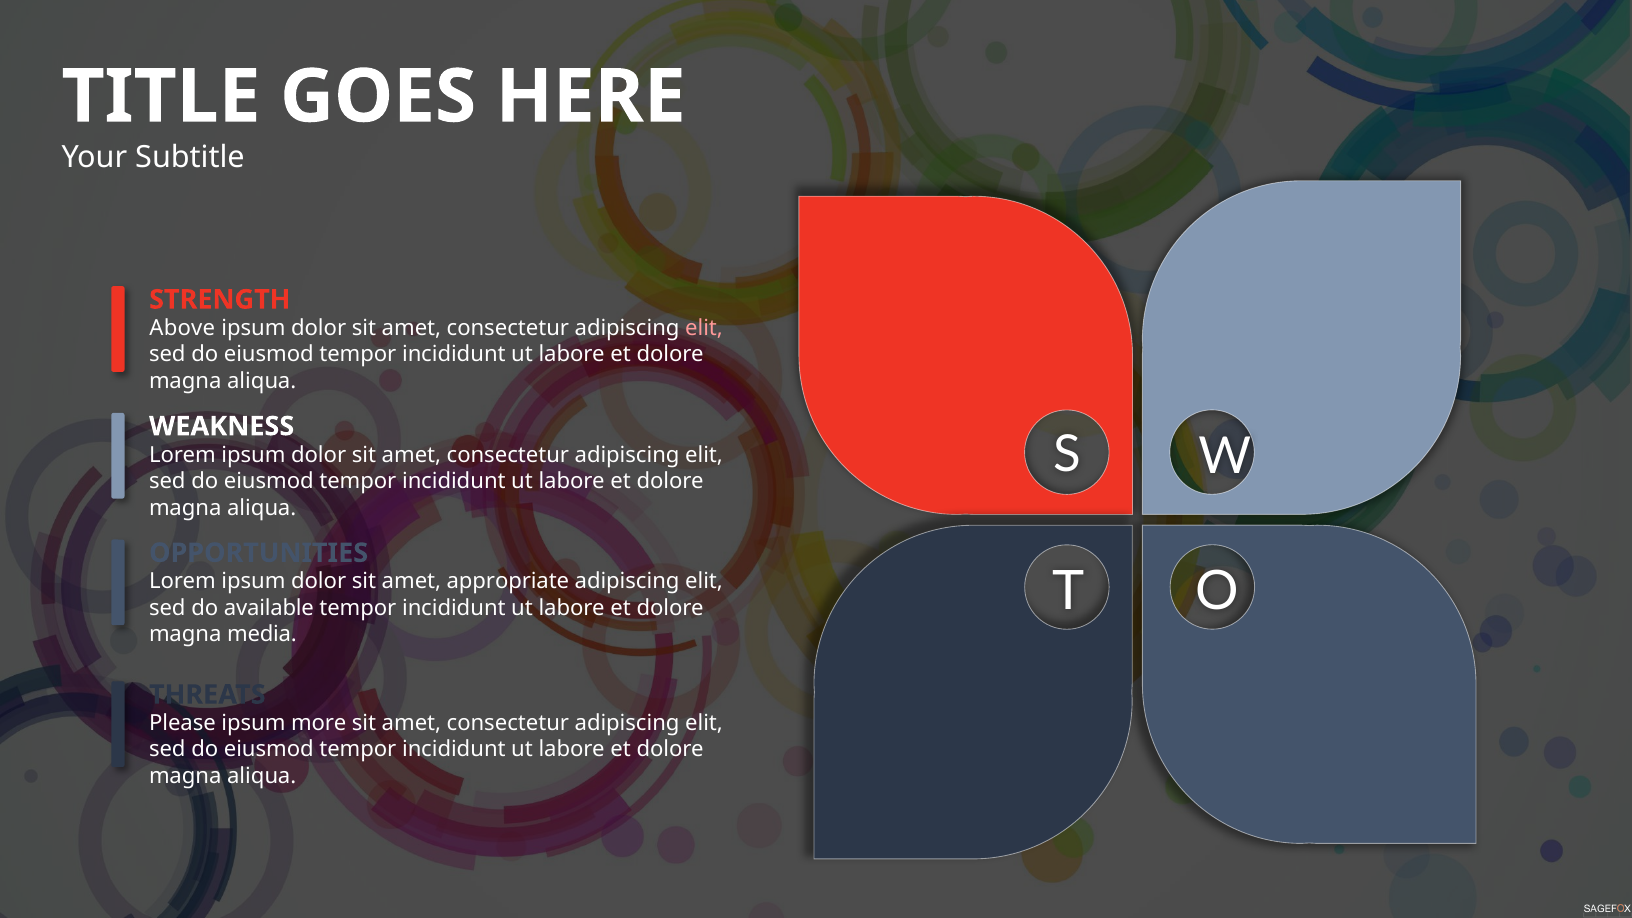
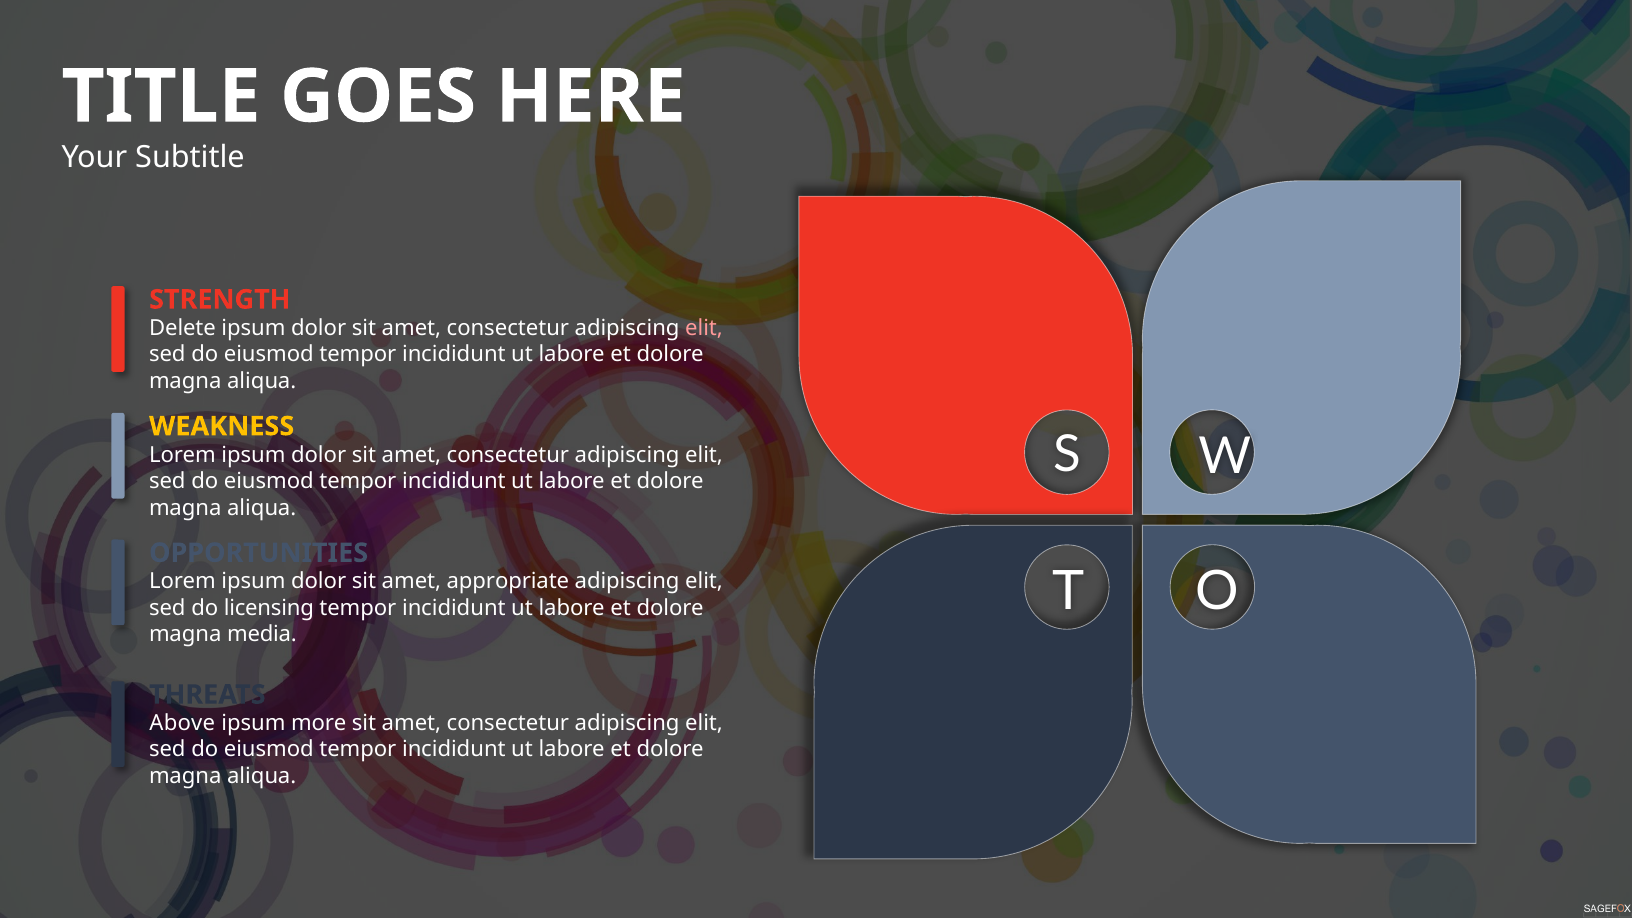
Above: Above -> Delete (182, 328)
WEAKNESS colour: white -> yellow (222, 426)
available: available -> licensing (269, 608)
Please: Please -> Above (182, 723)
